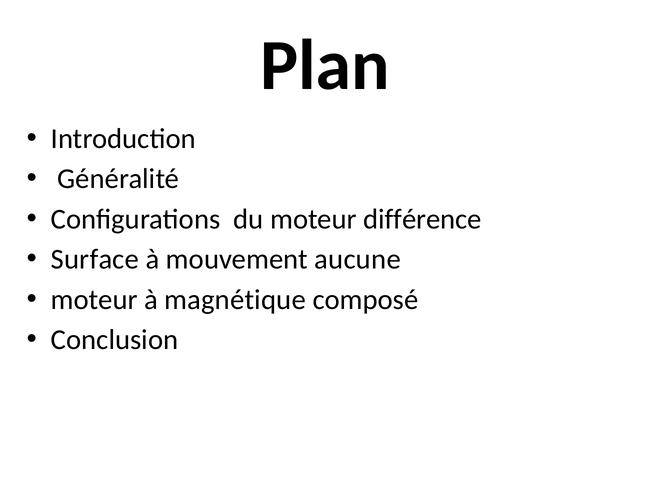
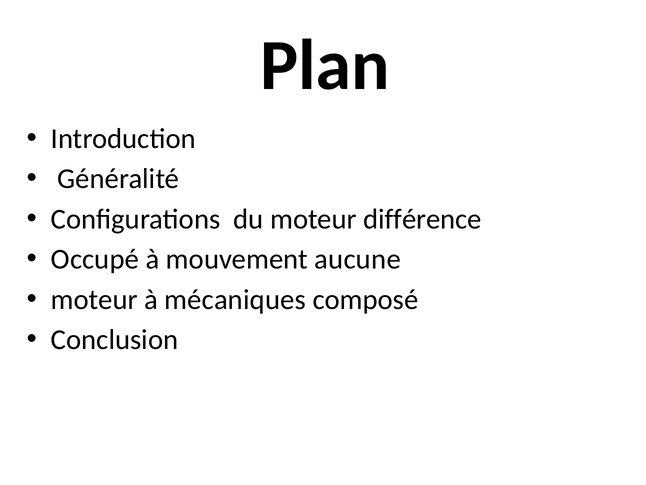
Surface: Surface -> Occupé (95, 259)
magnétique: magnétique -> mécaniques (235, 299)
